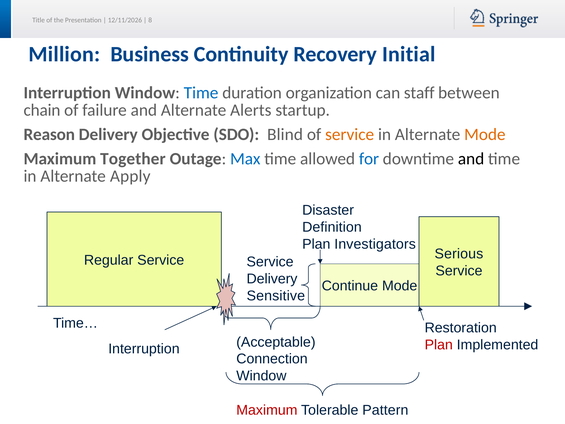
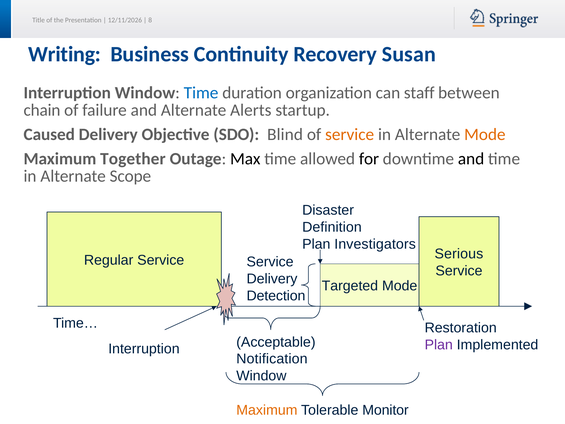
Million: Million -> Writing (65, 54)
Initial: Initial -> Susan (409, 54)
Reason: Reason -> Caused (49, 134)
Max colour: blue -> black (245, 159)
for colour: blue -> black (369, 159)
Apply: Apply -> Scope (130, 176)
Continue: Continue -> Targeted (350, 286)
Sensitive: Sensitive -> Detection (276, 296)
Plan colour: red -> purple (439, 345)
Connection: Connection -> Notification (272, 359)
Maximum colour: red -> orange (267, 410)
Pattern: Pattern -> Monitor (385, 410)
